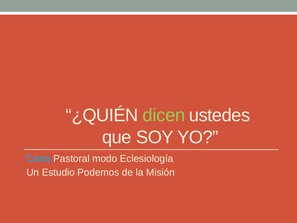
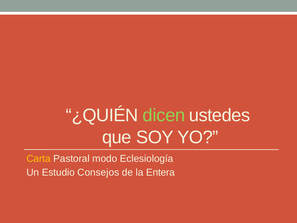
Carta colour: light blue -> yellow (39, 158)
Podemos: Podemos -> Consejos (98, 172)
Misión: Misión -> Entera (161, 172)
